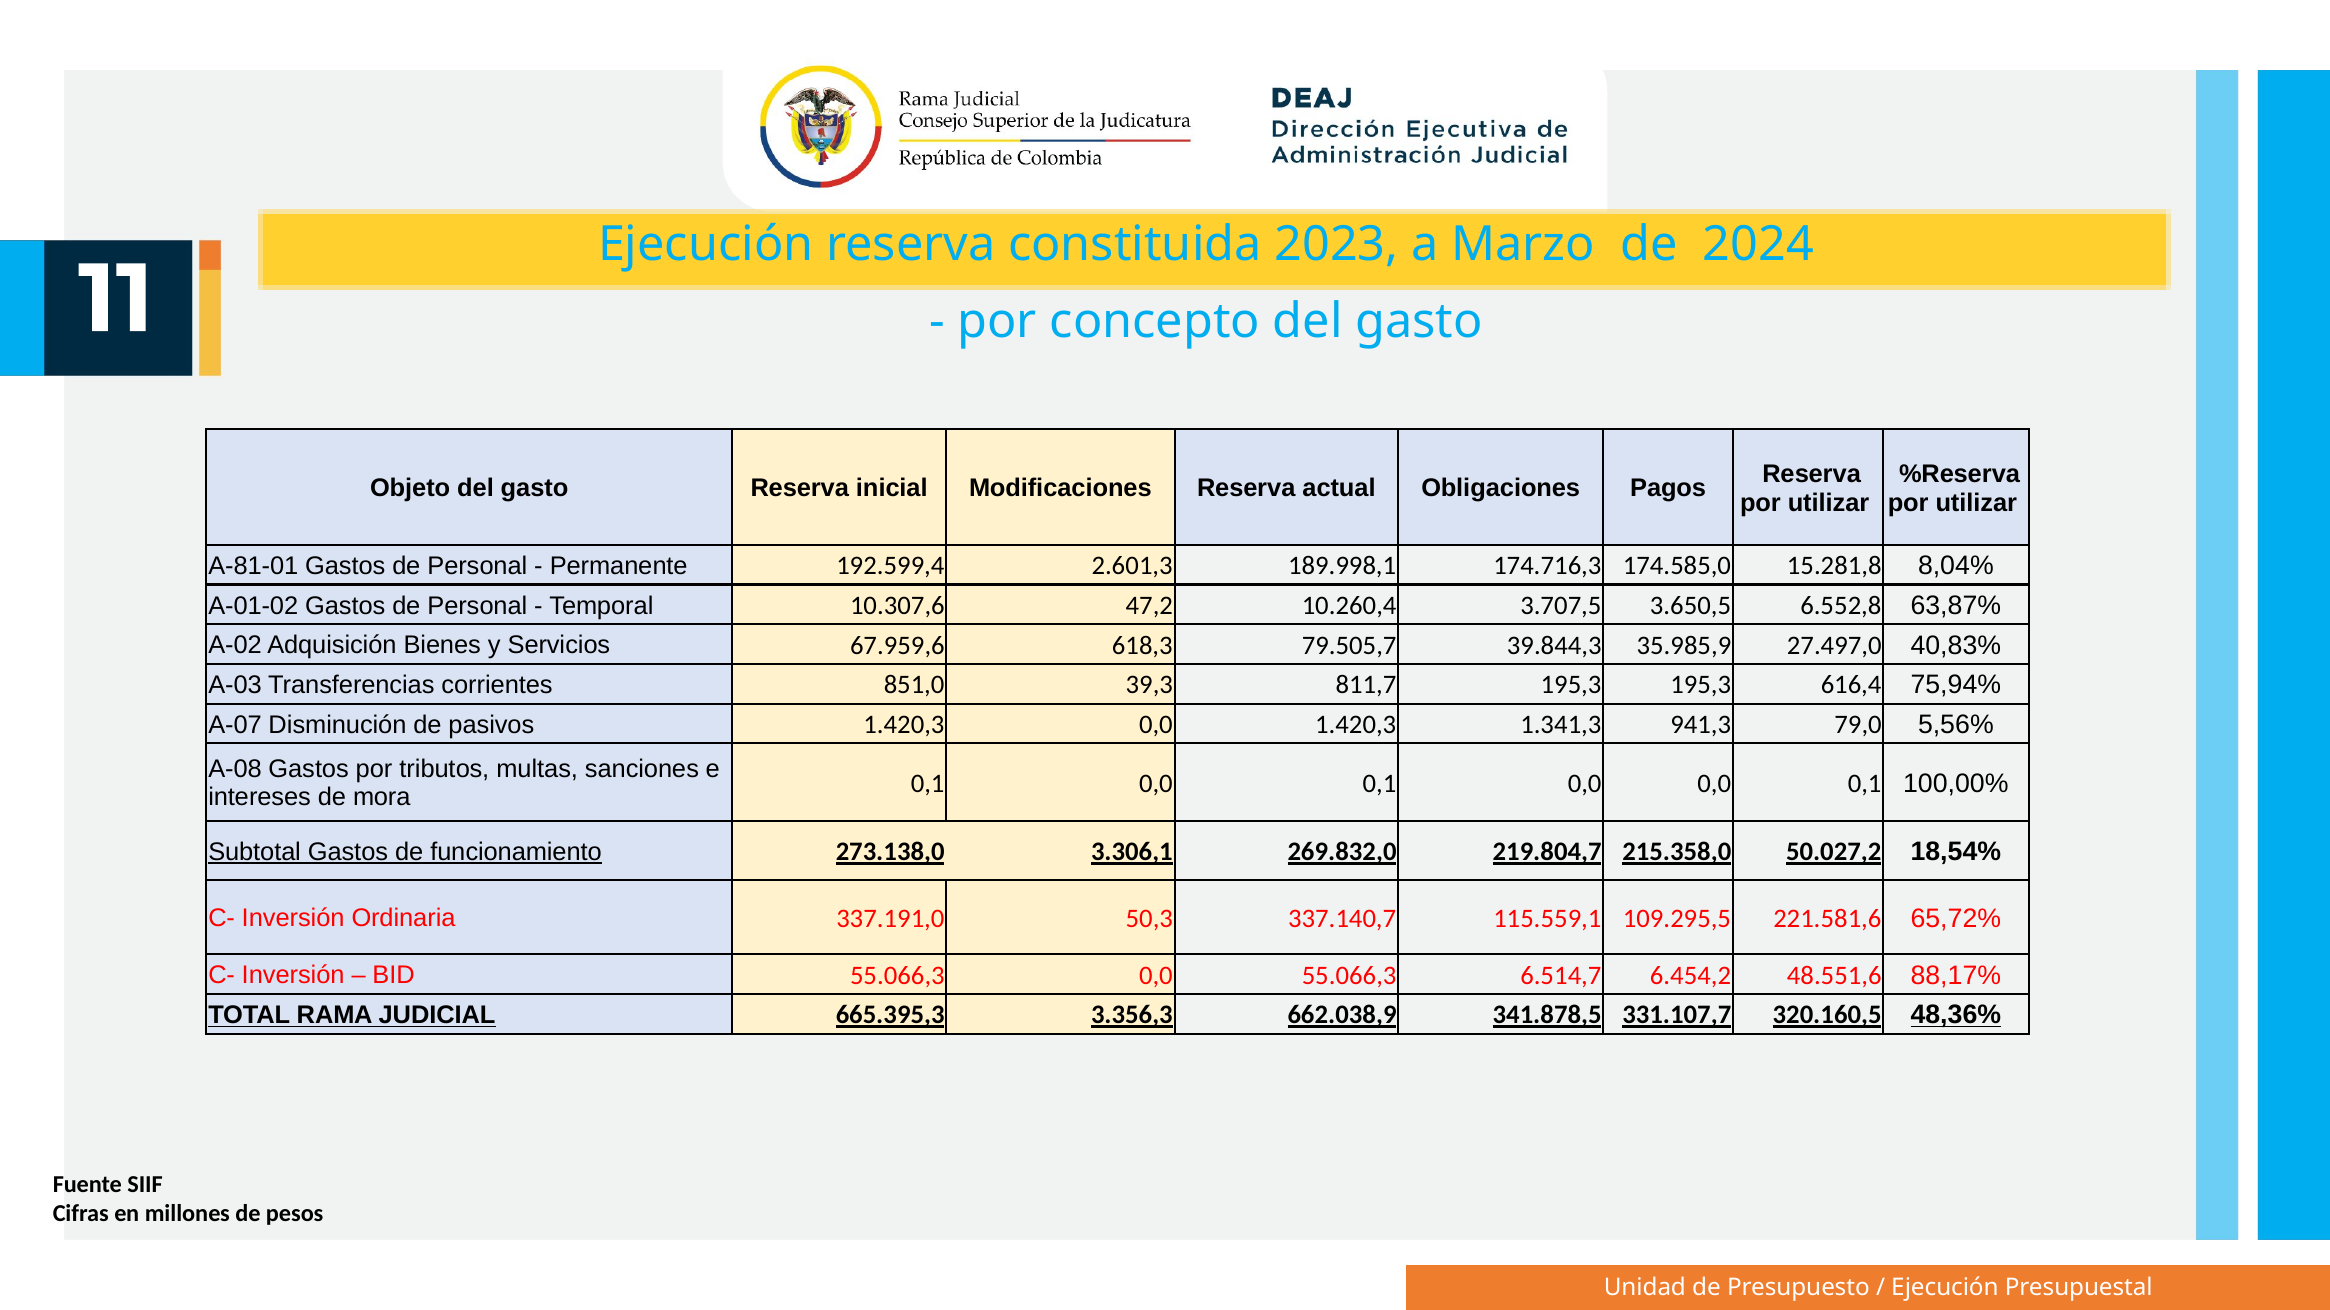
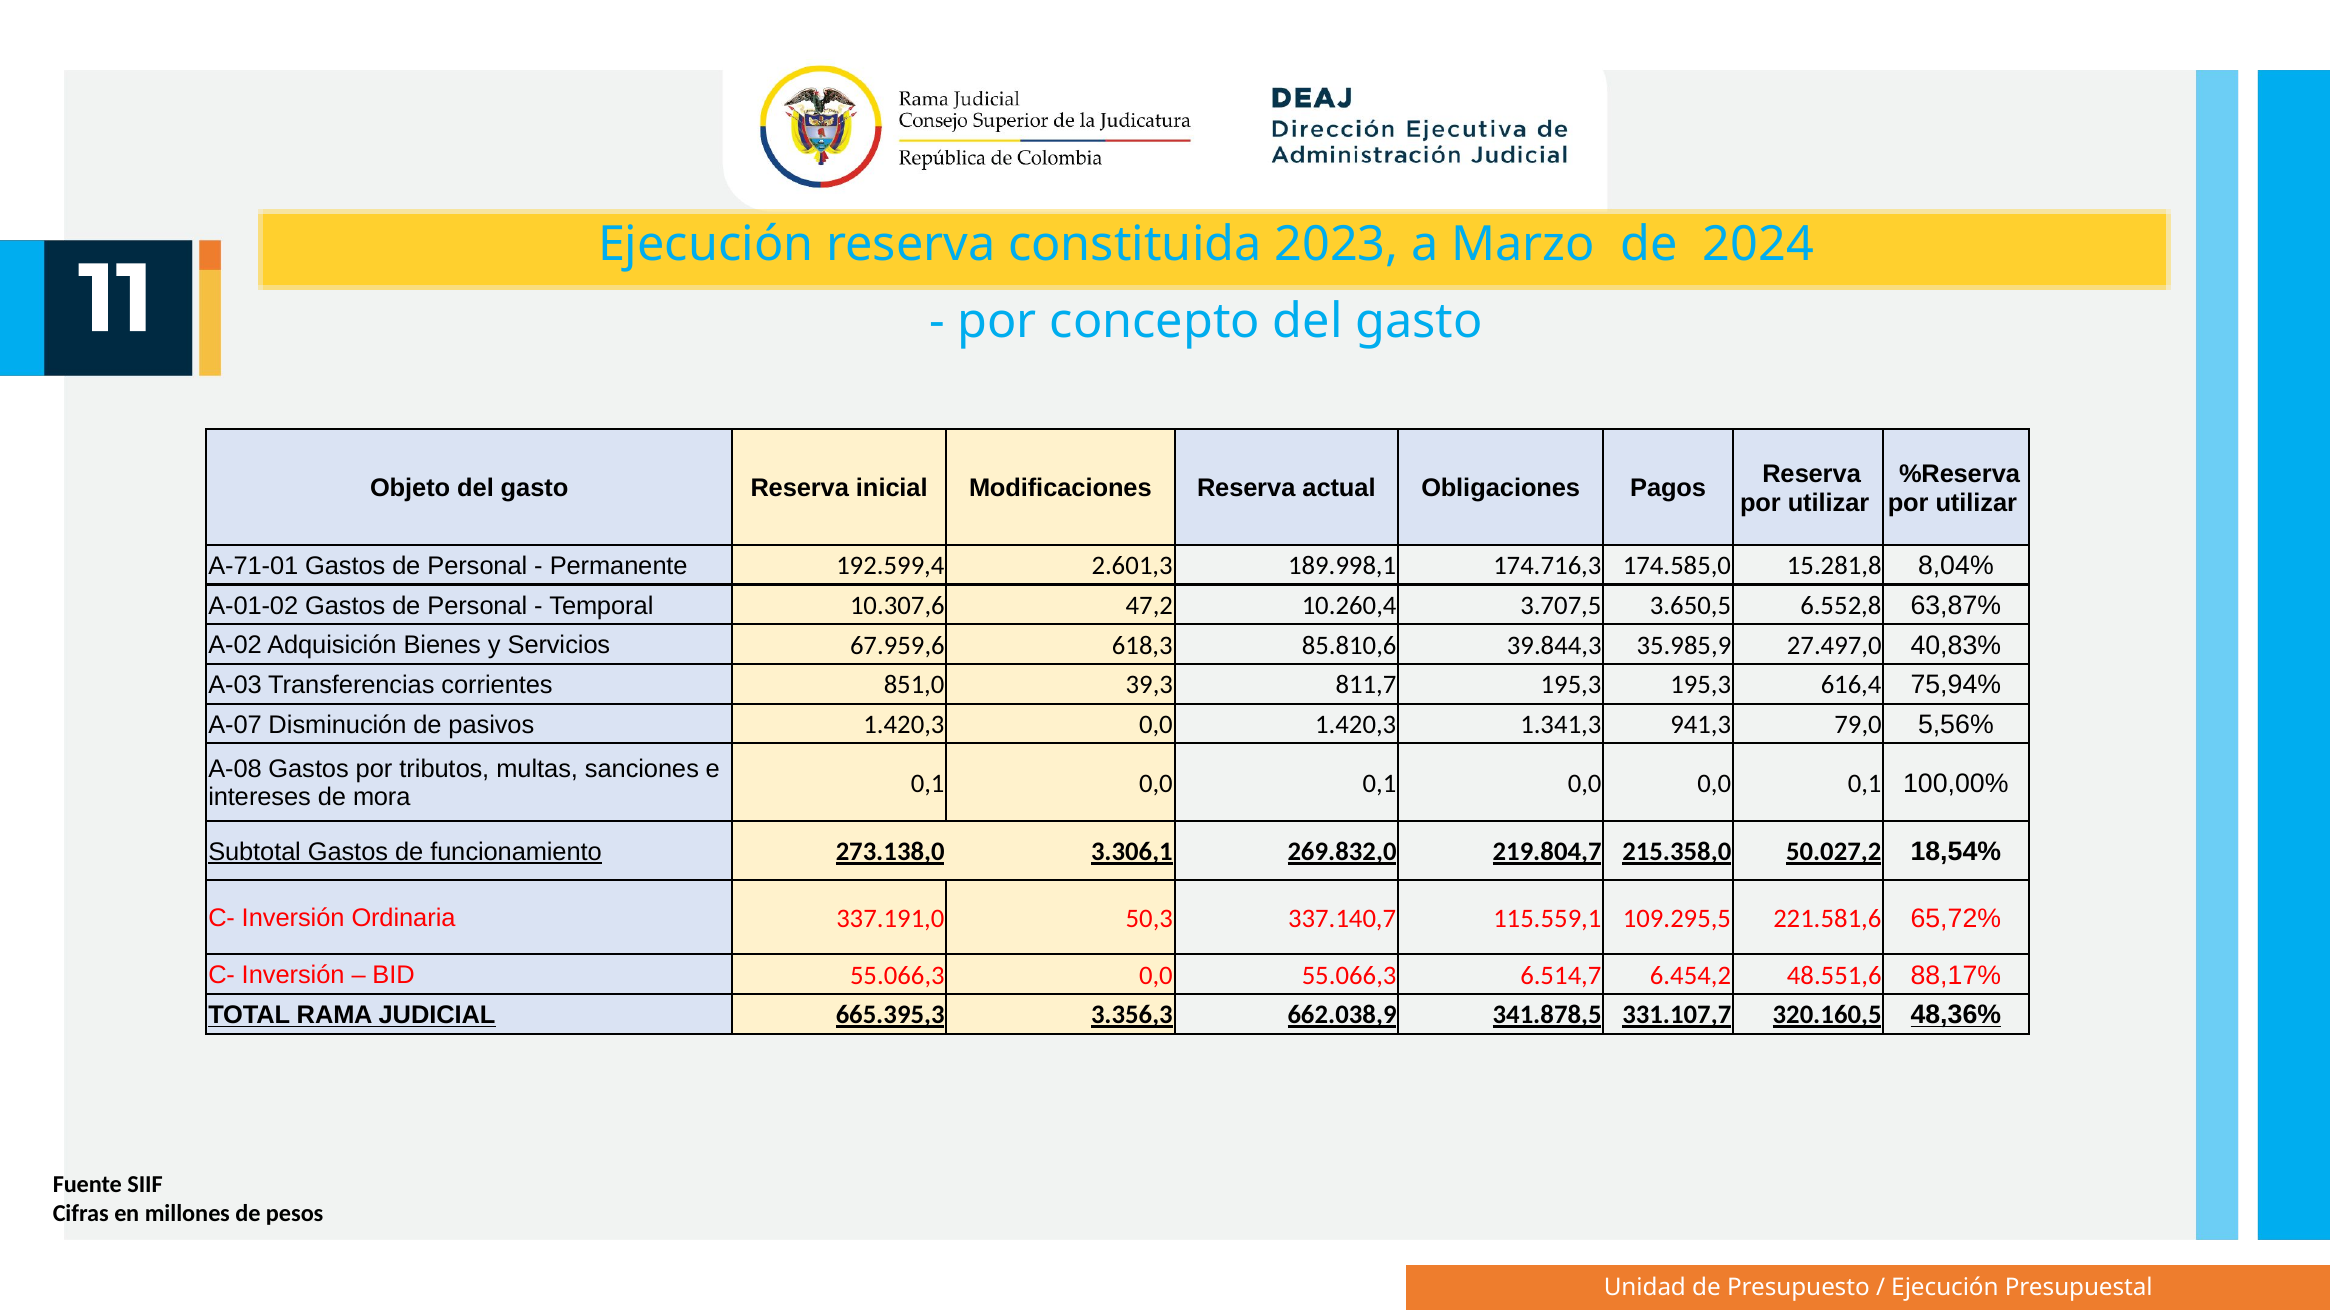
A-81-01: A-81-01 -> A-71-01 (253, 566)
79.505,7: 79.505,7 -> 85.810,6 (1349, 646)
